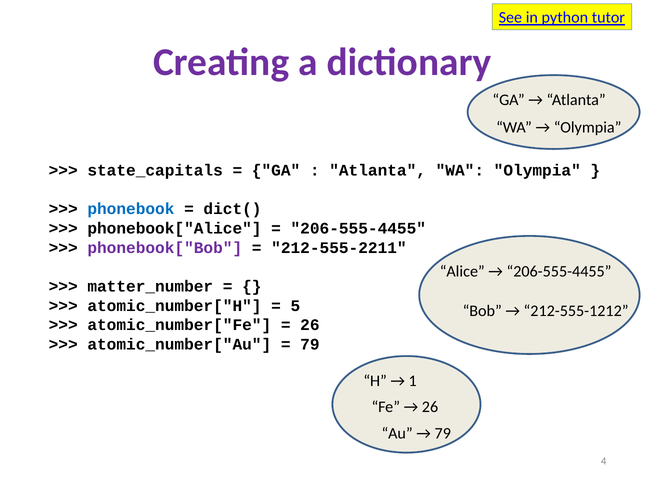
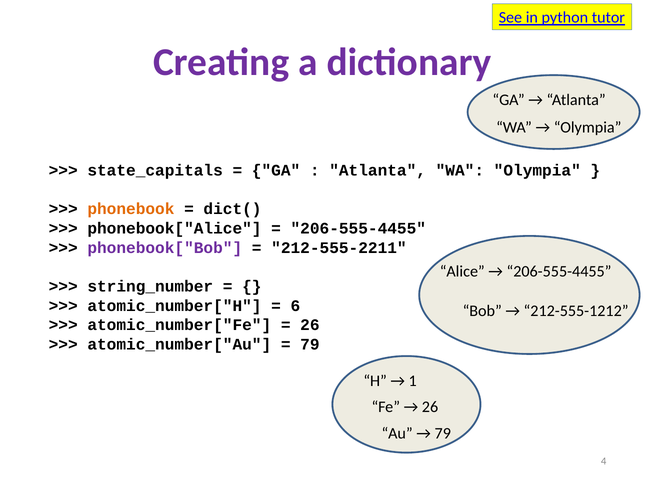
phonebook colour: blue -> orange (131, 209)
matter_number: matter_number -> string_number (150, 287)
5: 5 -> 6 (295, 306)
